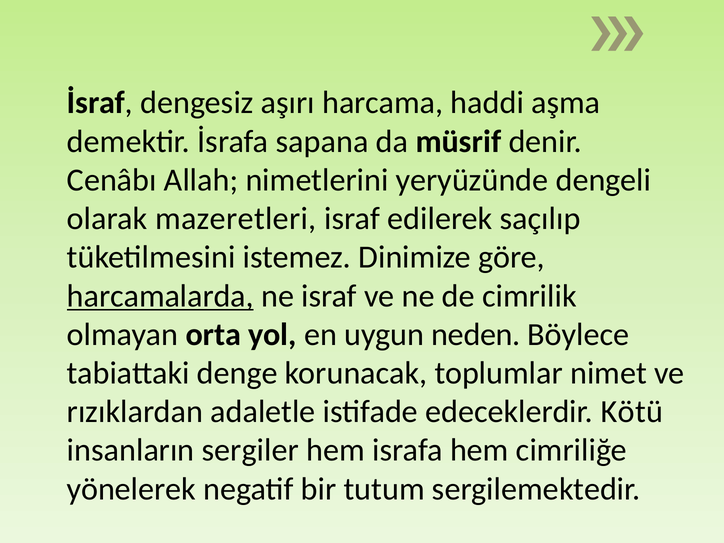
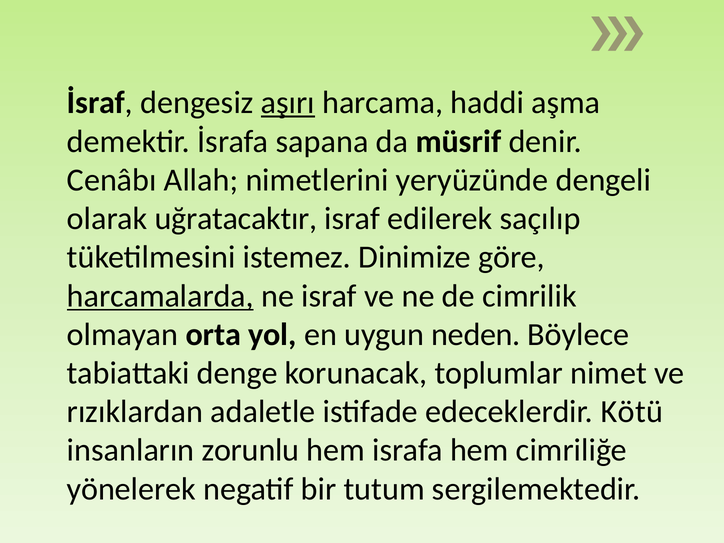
aşırı underline: none -> present (288, 103)
mazeretleri: mazeretleri -> uğratacaktır (236, 219)
sergiler: sergiler -> zorunlu (251, 450)
